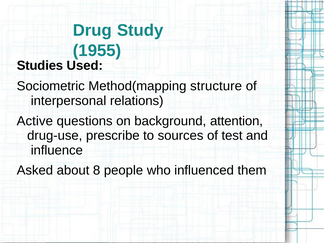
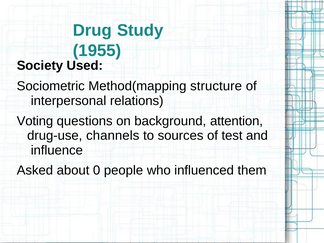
Studies: Studies -> Society (40, 65)
Active: Active -> Voting (35, 121)
prescribe: prescribe -> channels (113, 136)
8: 8 -> 0 (97, 170)
